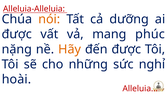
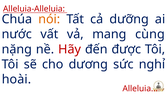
được: được -> nước (17, 34)
phúc: phúc -> cùng (150, 34)
Hãy colour: orange -> red (70, 49)
những: những -> dương (88, 64)
